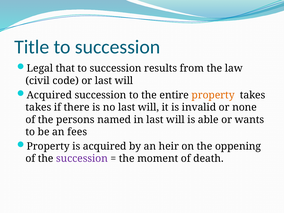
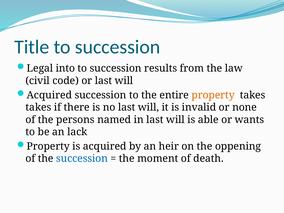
that: that -> into (65, 68)
fees: fees -> lack (77, 132)
succession colour: purple -> blue (82, 159)
